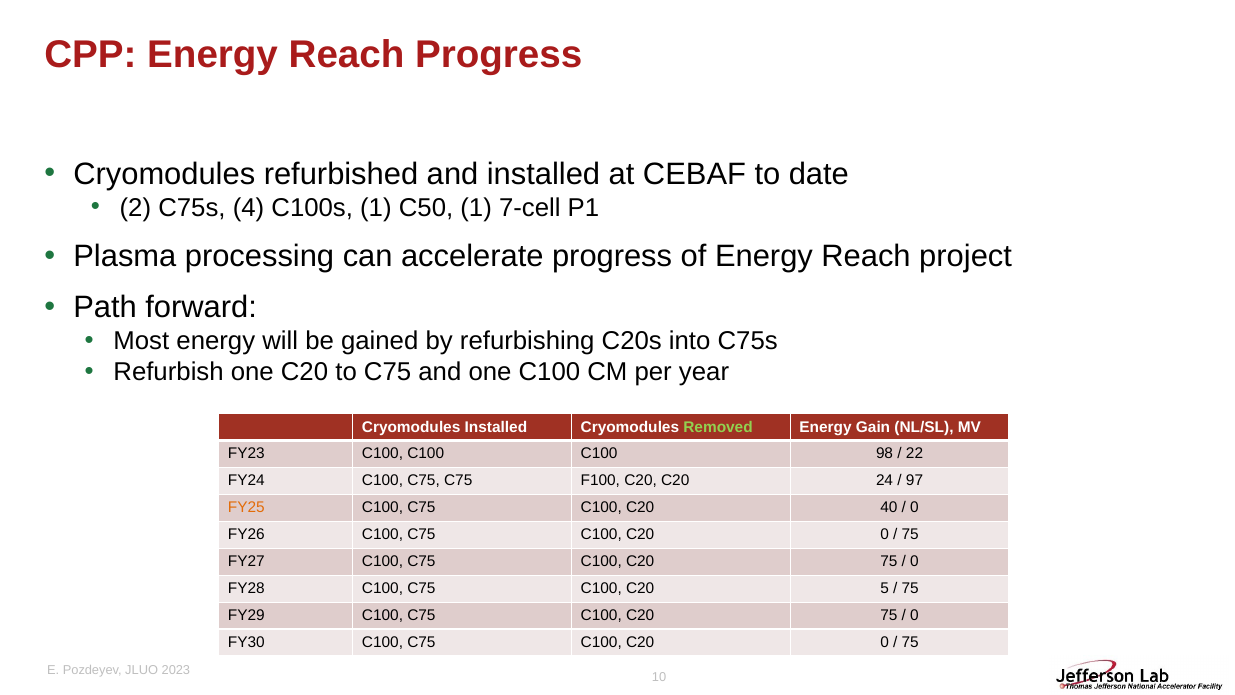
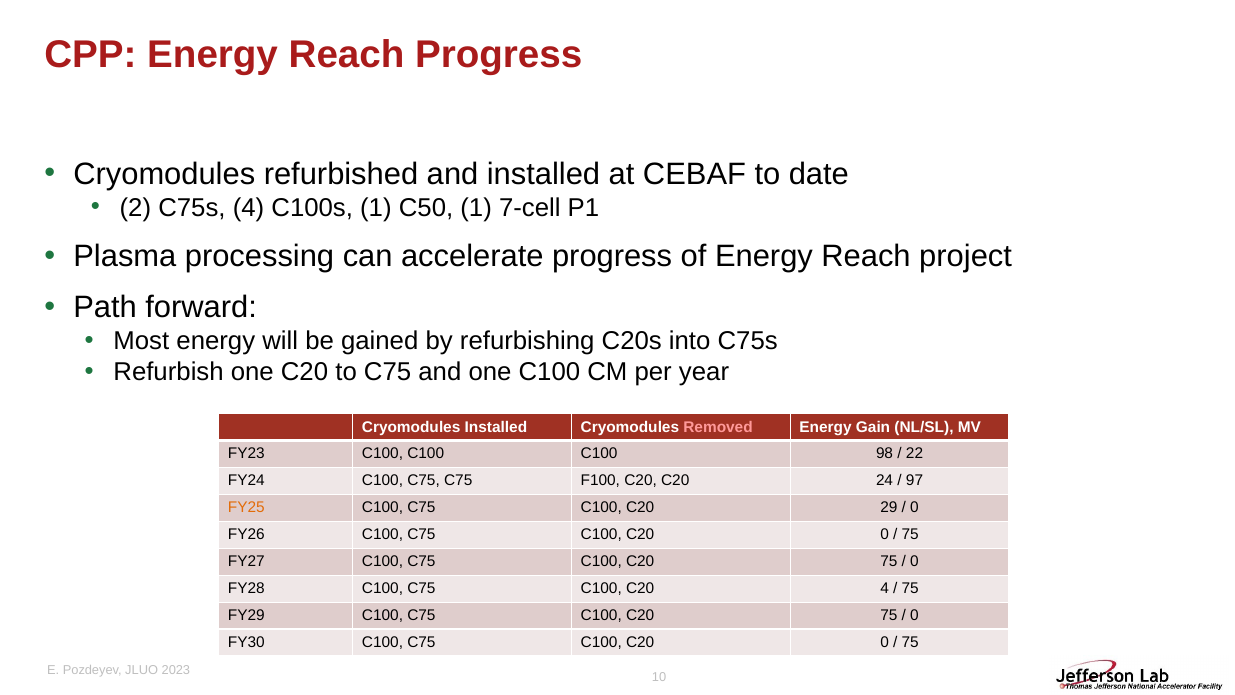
Removed colour: light green -> pink (718, 427)
40: 40 -> 29 (889, 508)
C20 5: 5 -> 4 (885, 589)
